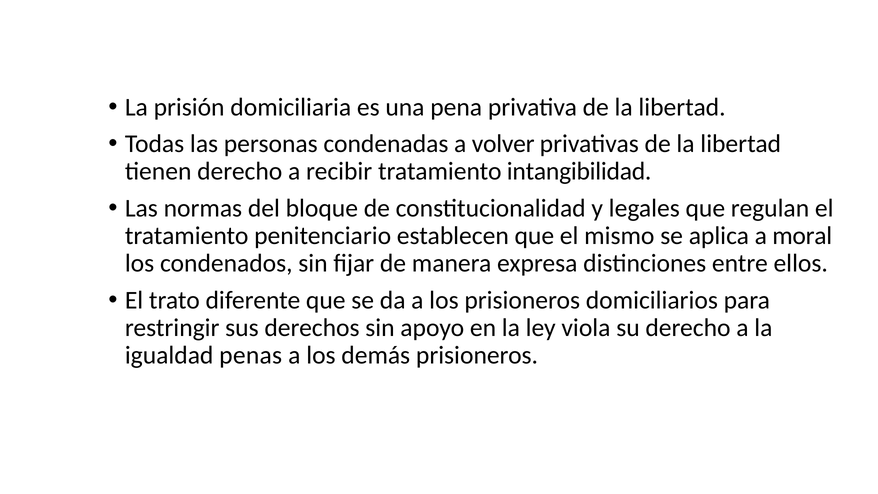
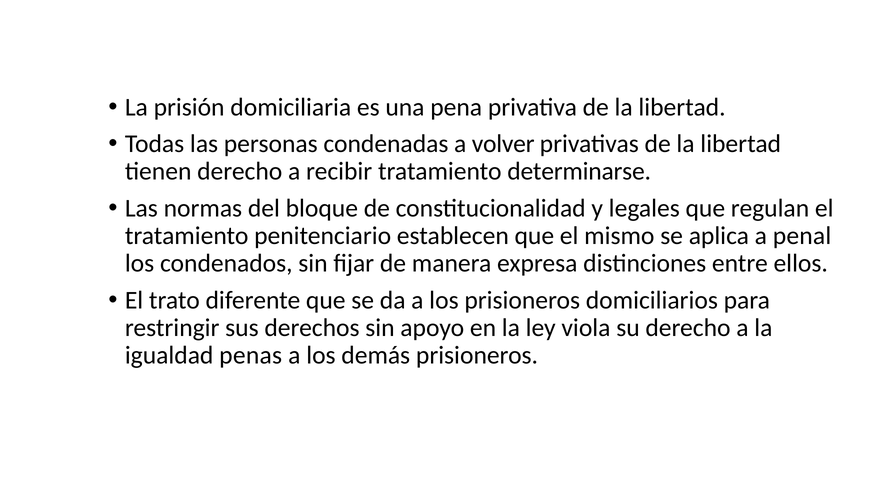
intangibilidad: intangibilidad -> determinarse (579, 171)
moral: moral -> penal (802, 236)
